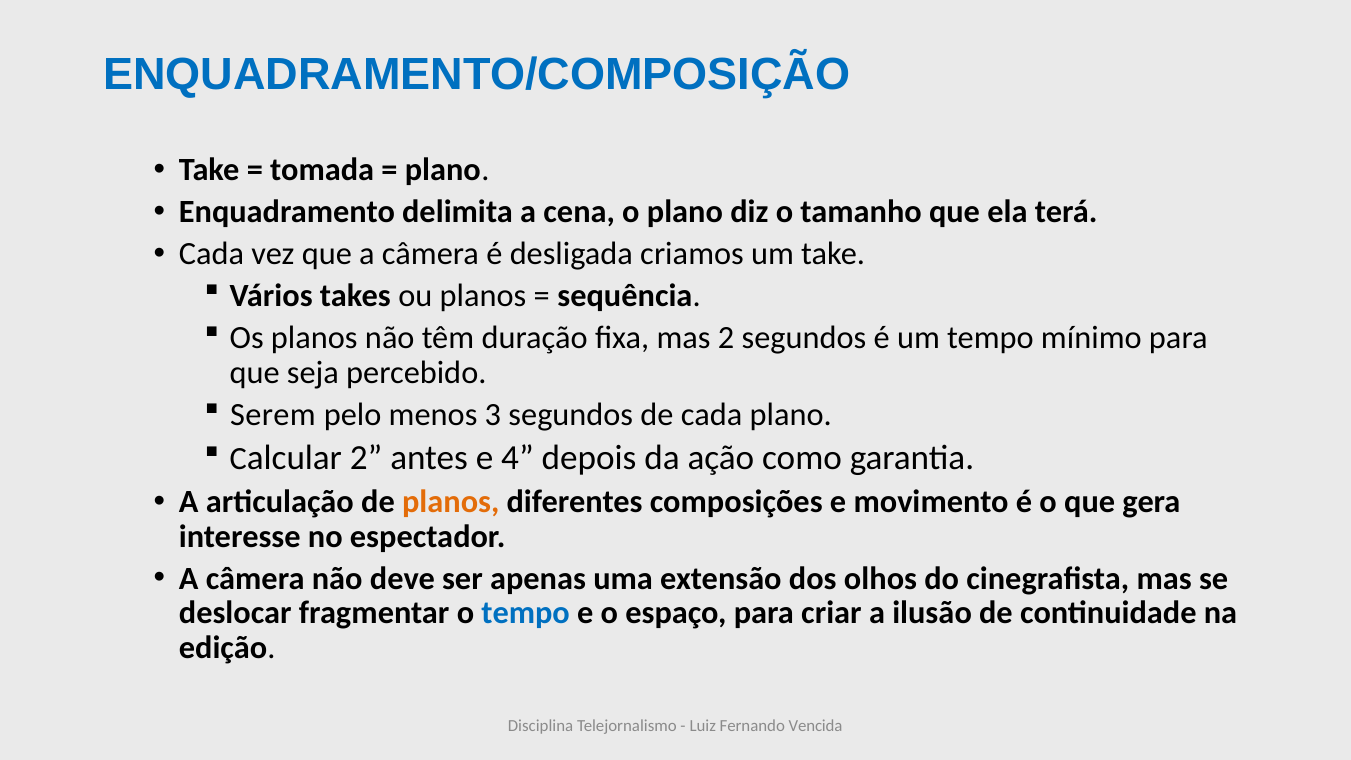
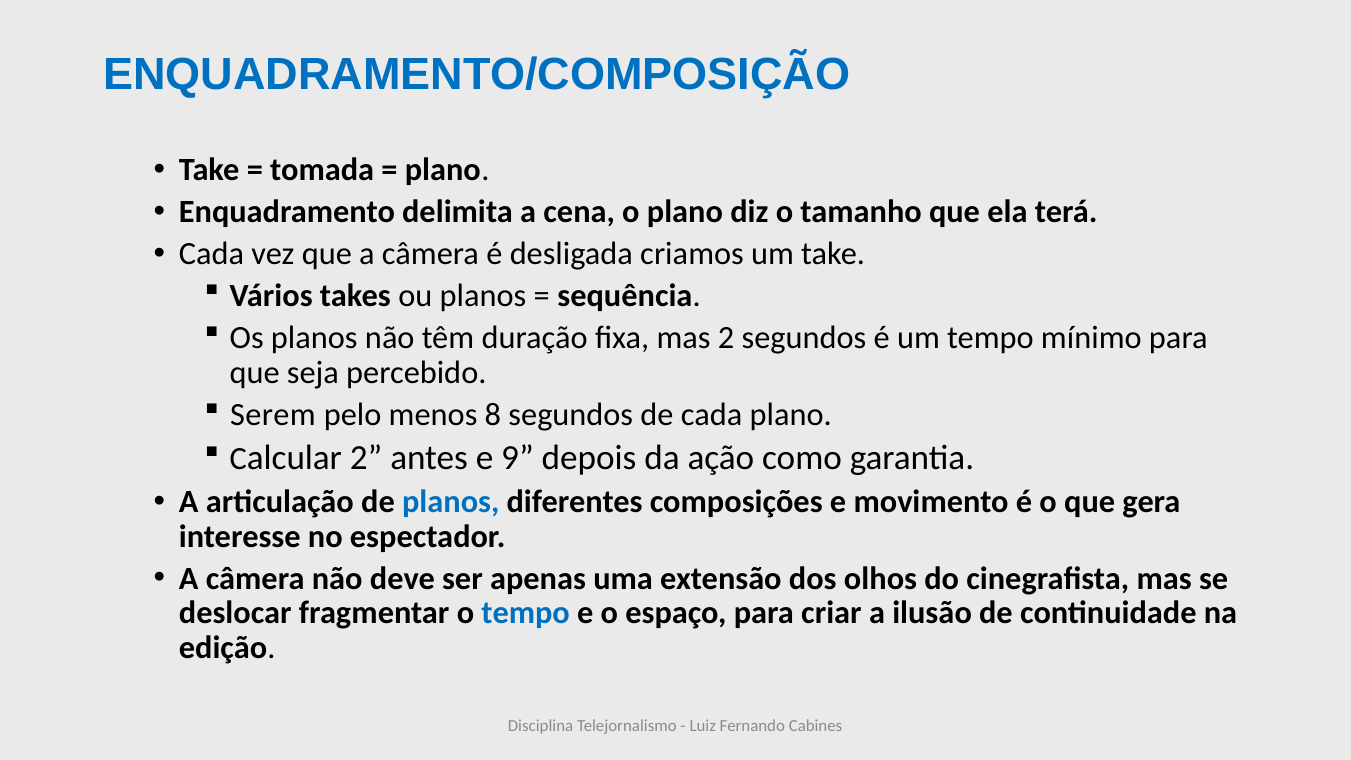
3: 3 -> 8 (493, 414)
4: 4 -> 9 (517, 458)
planos colour: orange -> blue (451, 501)
Vencida: Vencida -> Cabines (816, 726)
